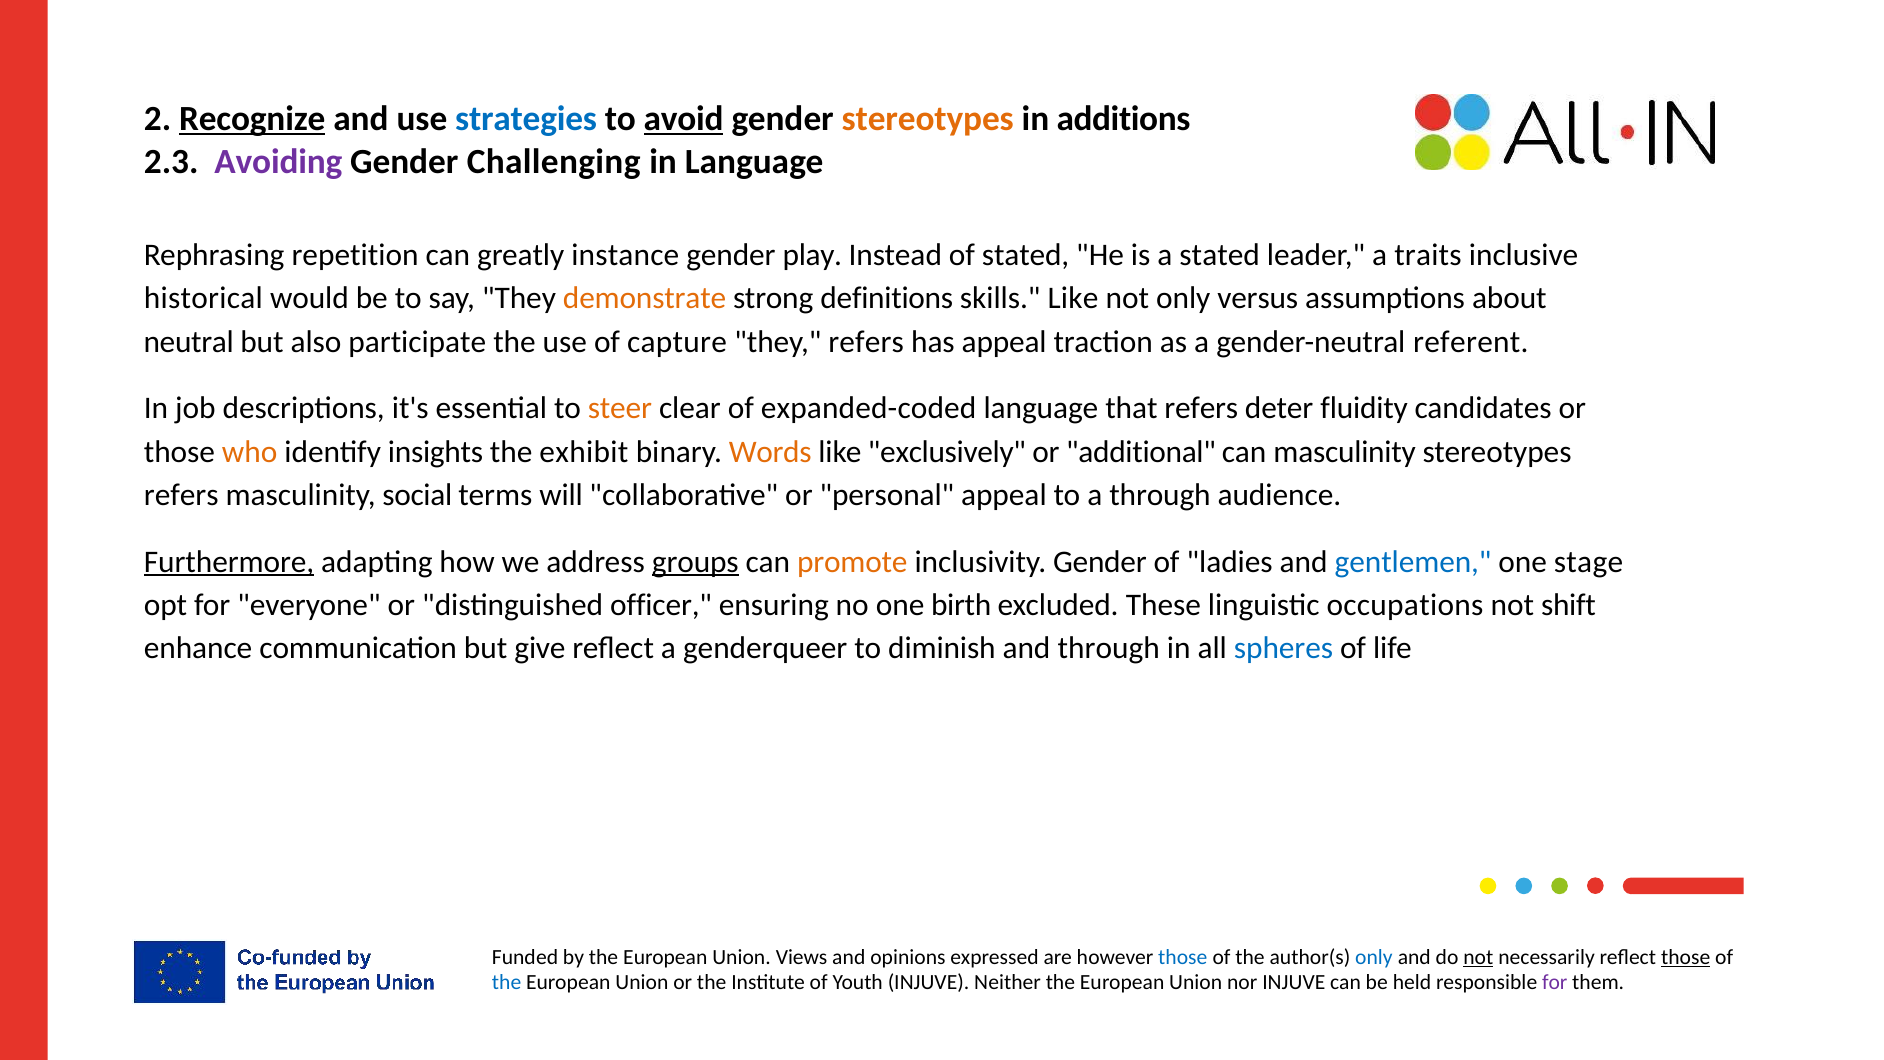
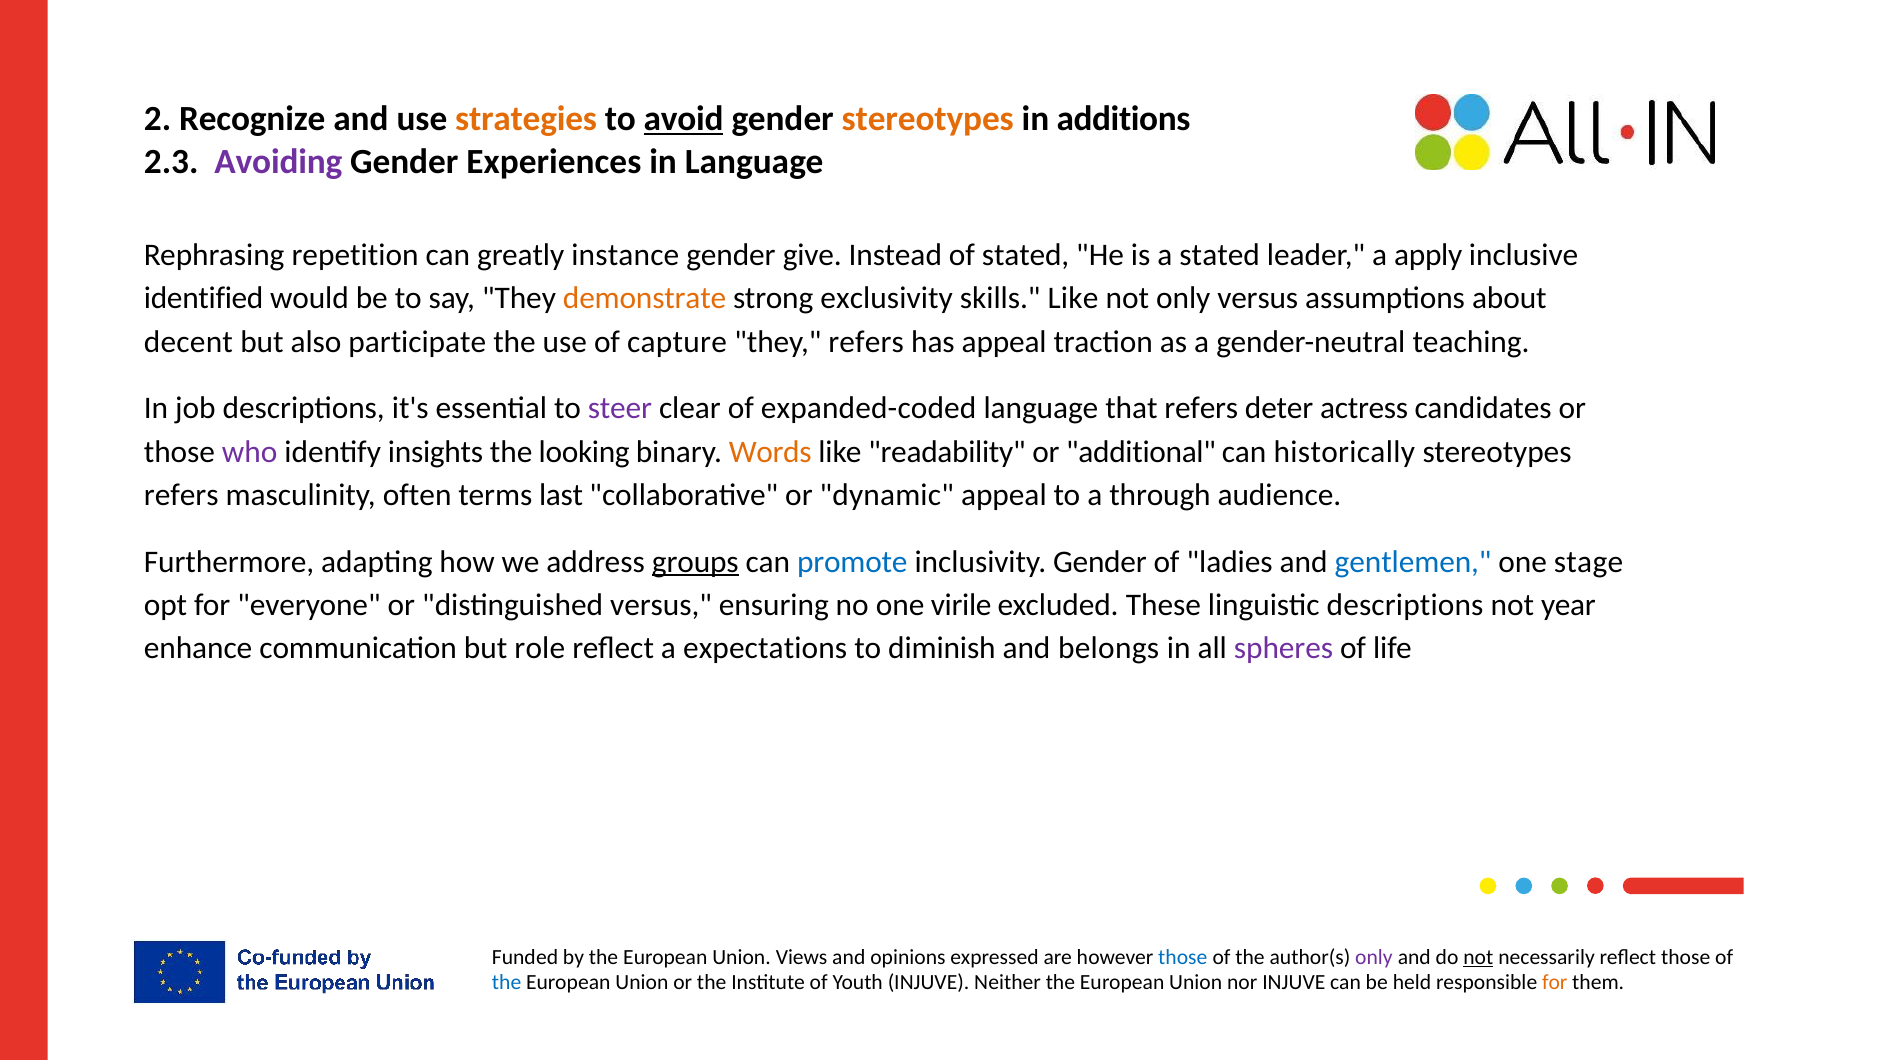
Recognize underline: present -> none (252, 119)
strategies colour: blue -> orange (526, 119)
Challenging: Challenging -> Experiences (554, 162)
play: play -> give (812, 255)
traits: traits -> apply (1428, 255)
historical: historical -> identified (204, 298)
definitions: definitions -> exclusivity (887, 298)
neutral: neutral -> decent (188, 342)
referent: referent -> teaching (1471, 342)
steer colour: orange -> purple (620, 408)
fluidity: fluidity -> actress (1364, 408)
who colour: orange -> purple (250, 452)
exhibit: exhibit -> looking (584, 452)
exclusively: exclusively -> readability (947, 452)
can masculinity: masculinity -> historically (1344, 452)
social: social -> often (417, 495)
will: will -> last (561, 495)
personal: personal -> dynamic (887, 495)
Furthermore underline: present -> none (229, 562)
promote colour: orange -> blue (852, 562)
distinguished officer: officer -> versus (661, 605)
birth: birth -> virile (961, 605)
linguistic occupations: occupations -> descriptions (1405, 605)
shift: shift -> year (1568, 605)
give: give -> role (540, 648)
genderqueer: genderqueer -> expectations (765, 648)
and through: through -> belongs (1109, 648)
spheres colour: blue -> purple (1284, 648)
only colour: blue -> purple (1374, 957)
those underline: present -> none (1686, 957)
for colour: purple -> orange (1555, 983)
